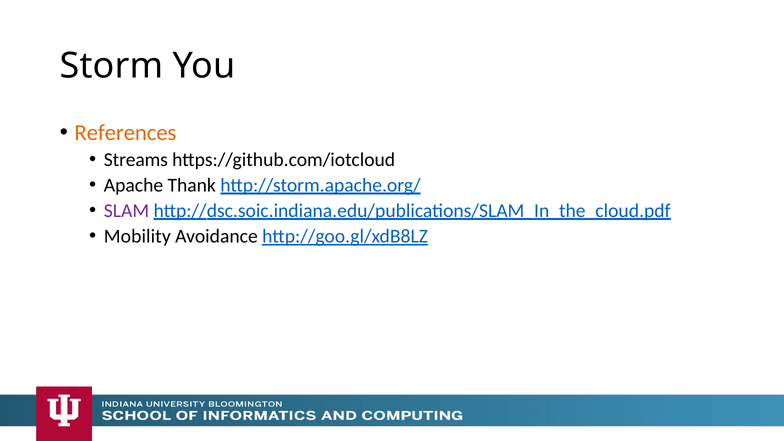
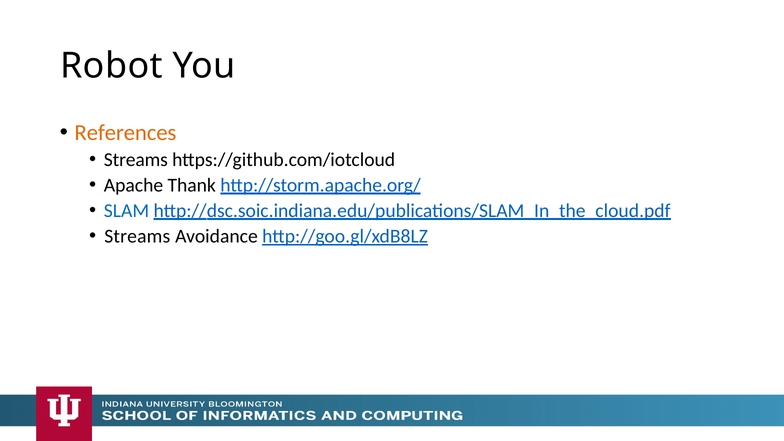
Storm: Storm -> Robot (111, 66)
SLAM colour: purple -> blue (127, 211)
Mobility: Mobility -> Streams (137, 236)
